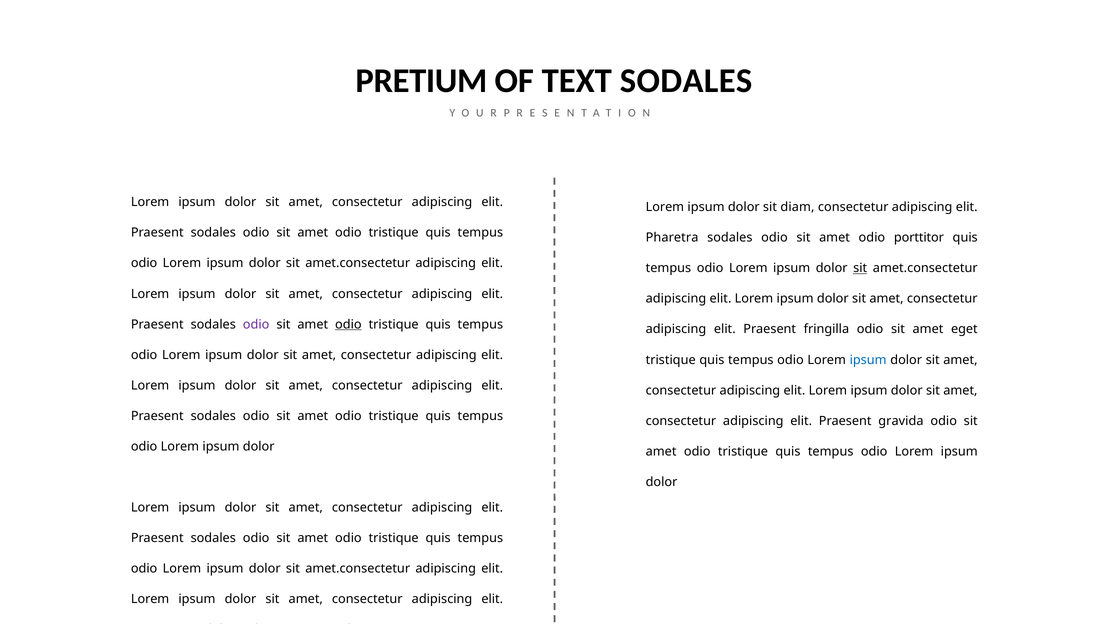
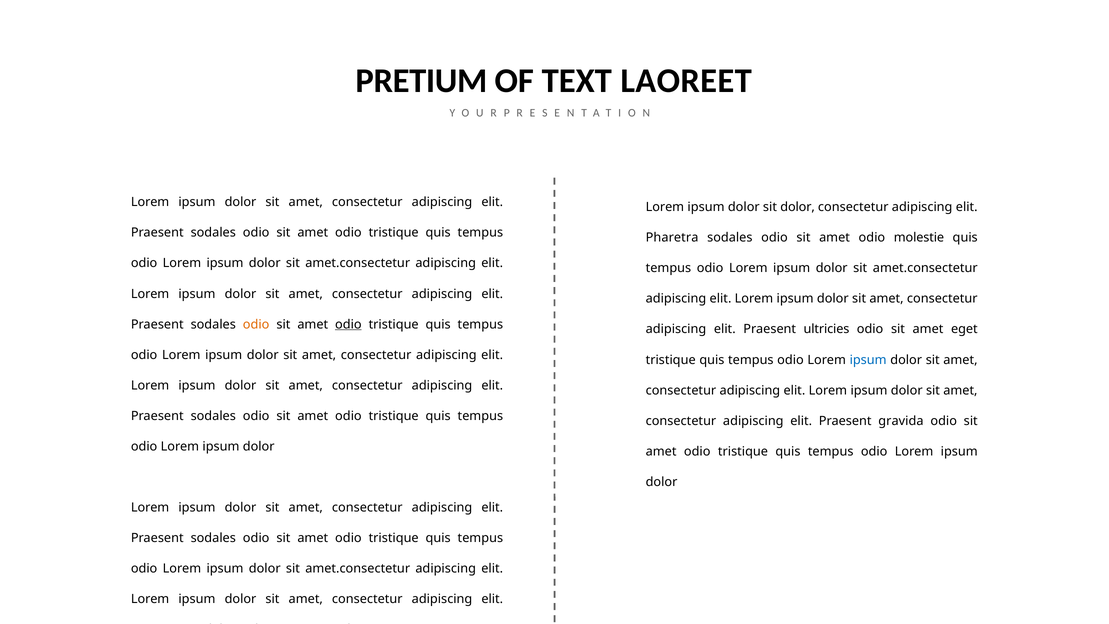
TEXT SODALES: SODALES -> LAOREET (686, 81)
sit diam: diam -> dolor (798, 207)
porttitor: porttitor -> molestie (919, 238)
sit underline: present -> none (860, 268)
odio colour: purple -> orange (256, 324)
fringilla: fringilla -> ultricies (826, 329)
